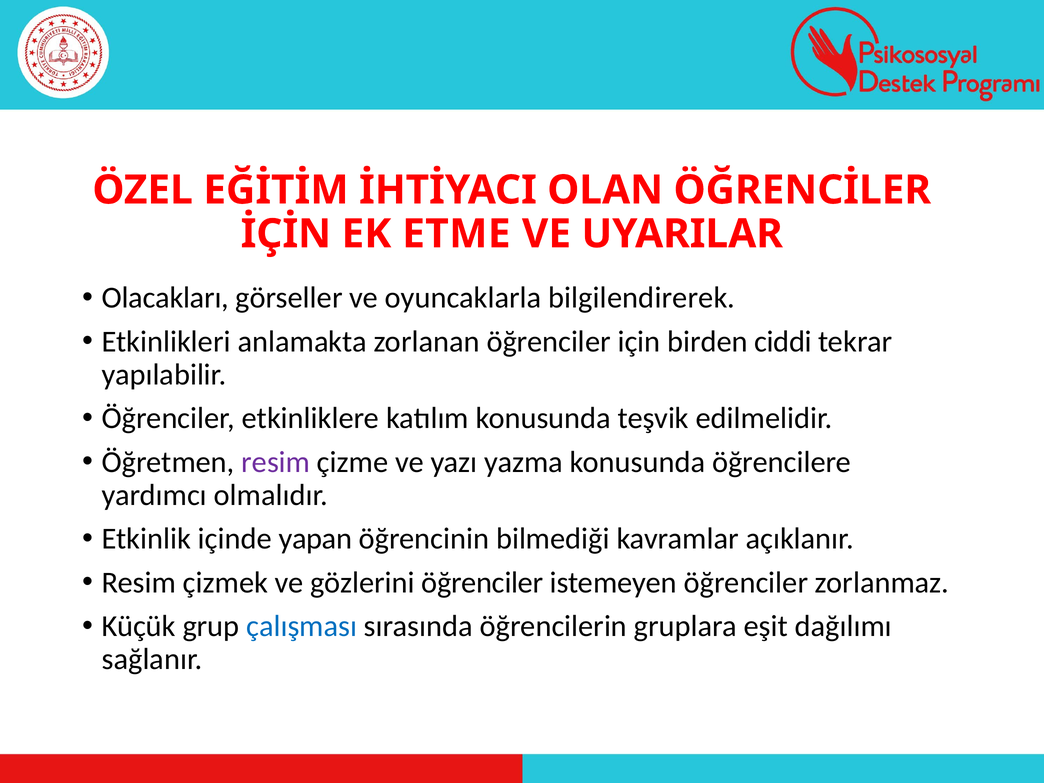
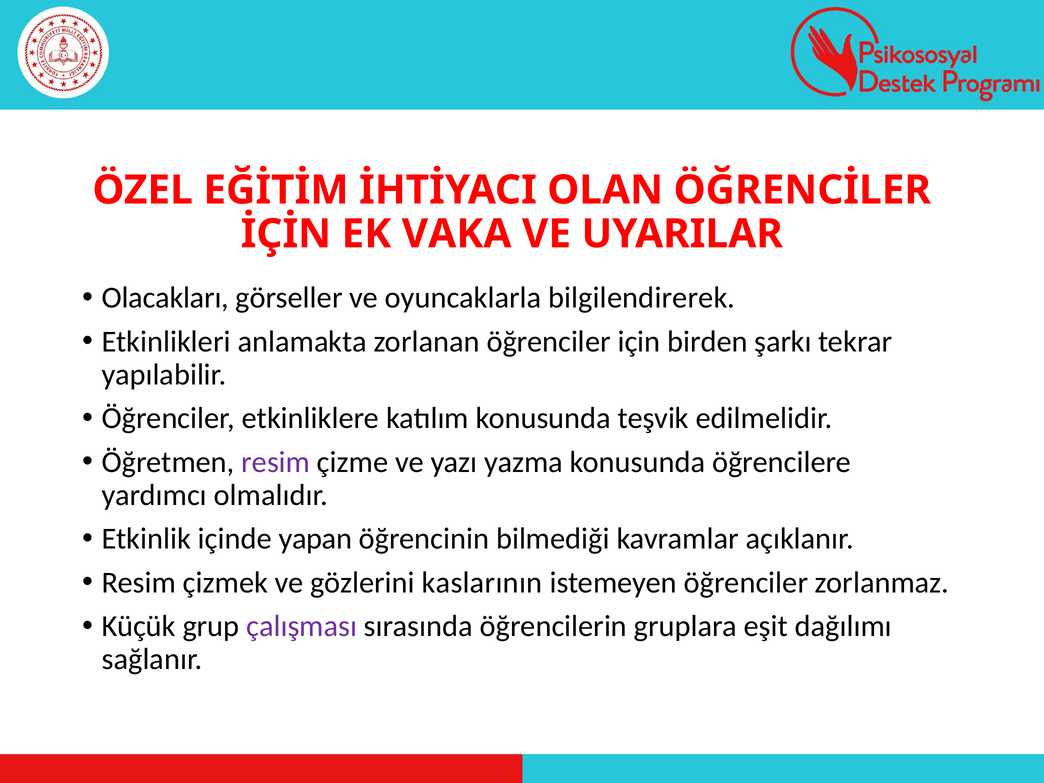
ETME: ETME -> VAKA (457, 234)
ciddi: ciddi -> şarkı (783, 342)
gözlerini öğrenciler: öğrenciler -> kaslarının (482, 583)
çalışması colour: blue -> purple (302, 626)
